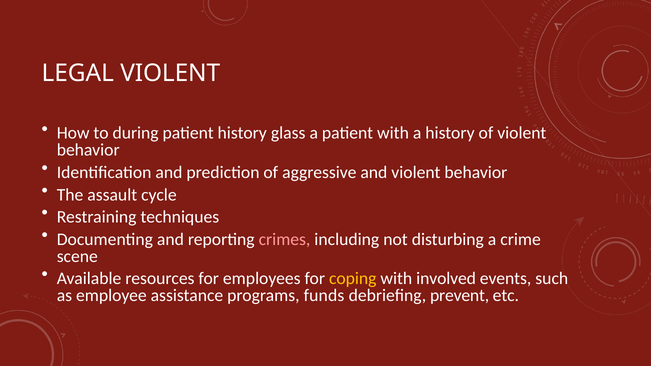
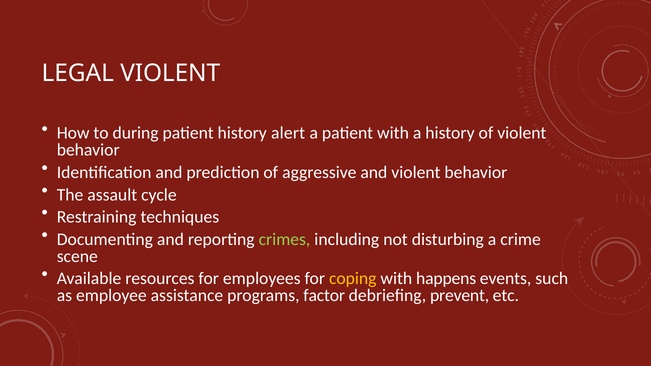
glass: glass -> alert (288, 133)
crimes colour: pink -> light green (285, 239)
involved: involved -> happens (446, 279)
funds: funds -> factor (324, 296)
